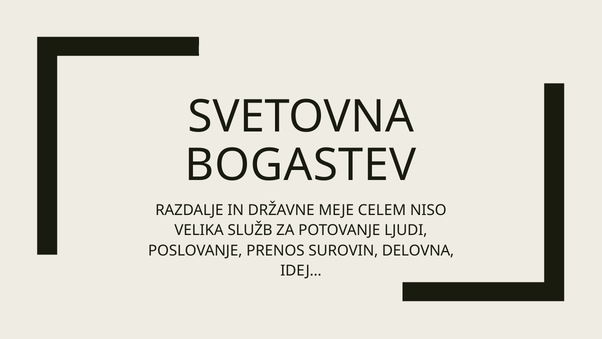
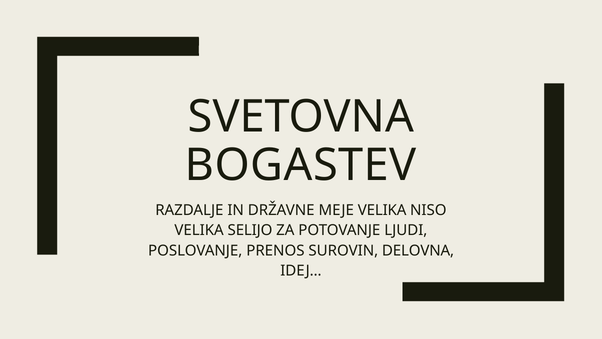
MEJE CELEM: CELEM -> VELIKA (382, 210)
SLUŽB: SLUŽB -> SELIJO (250, 230)
